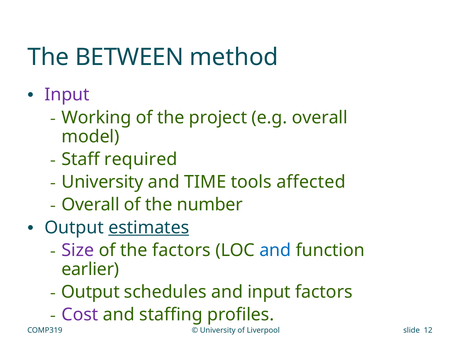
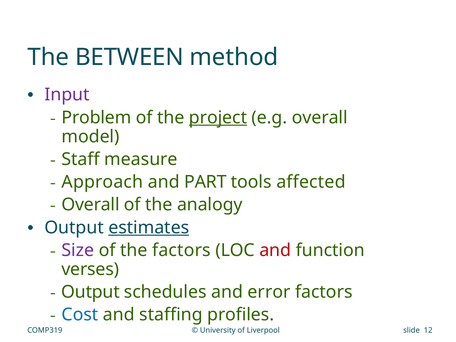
Working: Working -> Problem (96, 118)
project underline: none -> present (218, 118)
required: required -> measure (141, 159)
University: University -> Approach (102, 182)
TIME: TIME -> PART (205, 182)
number: number -> analogy (210, 205)
and colour: blue -> red (275, 250)
earlier: earlier -> verses (90, 269)
and input: input -> error (269, 292)
Cost colour: purple -> blue (80, 315)
